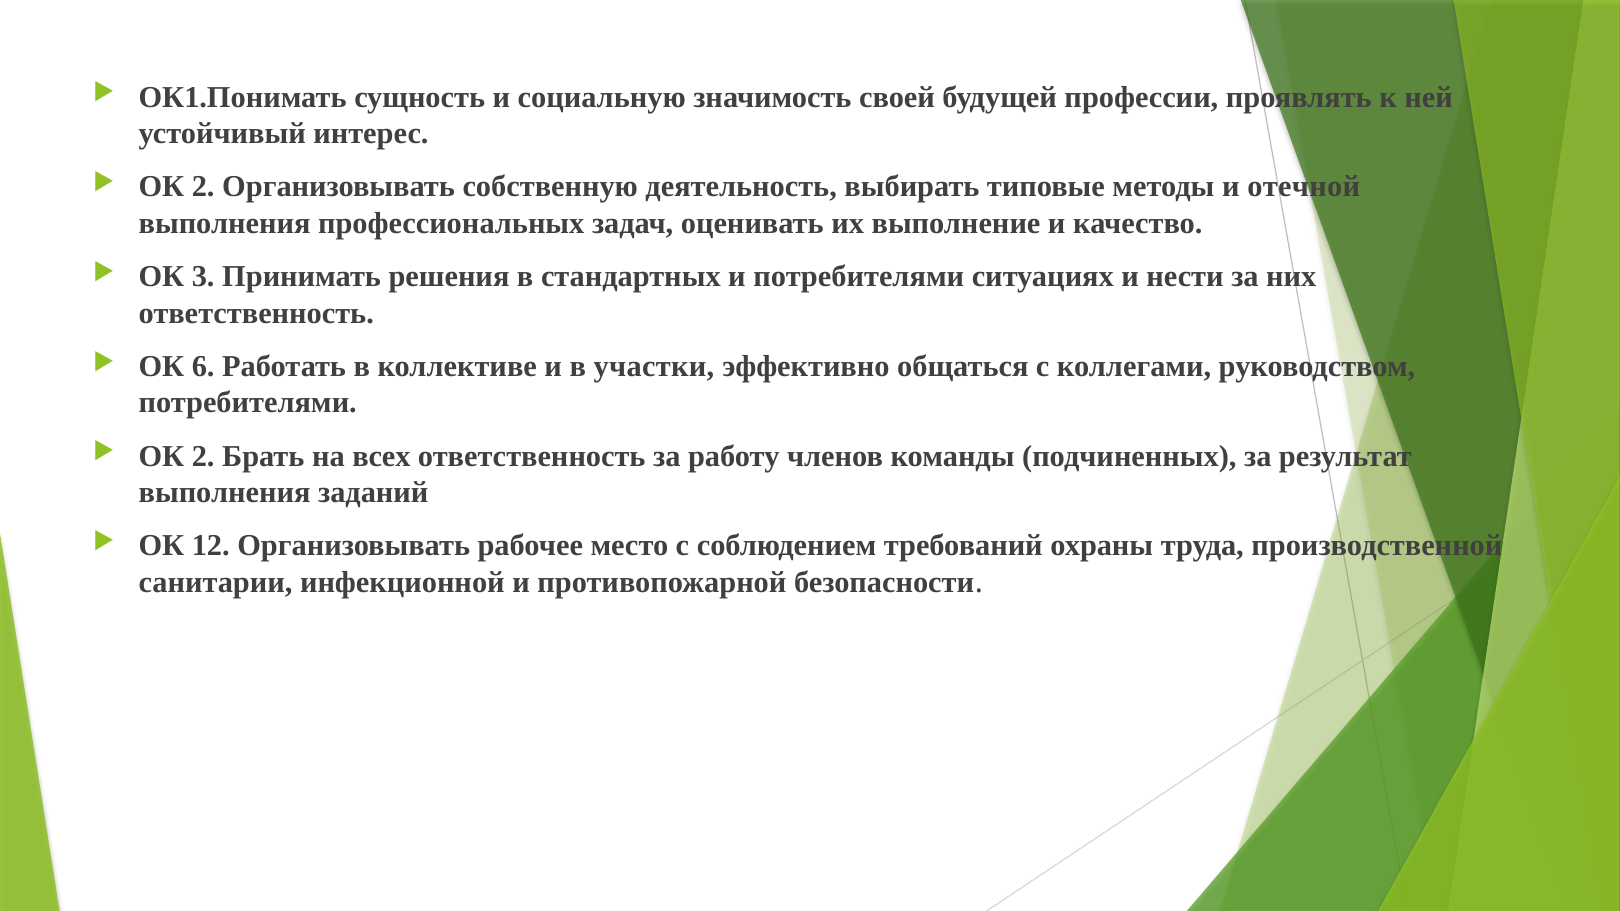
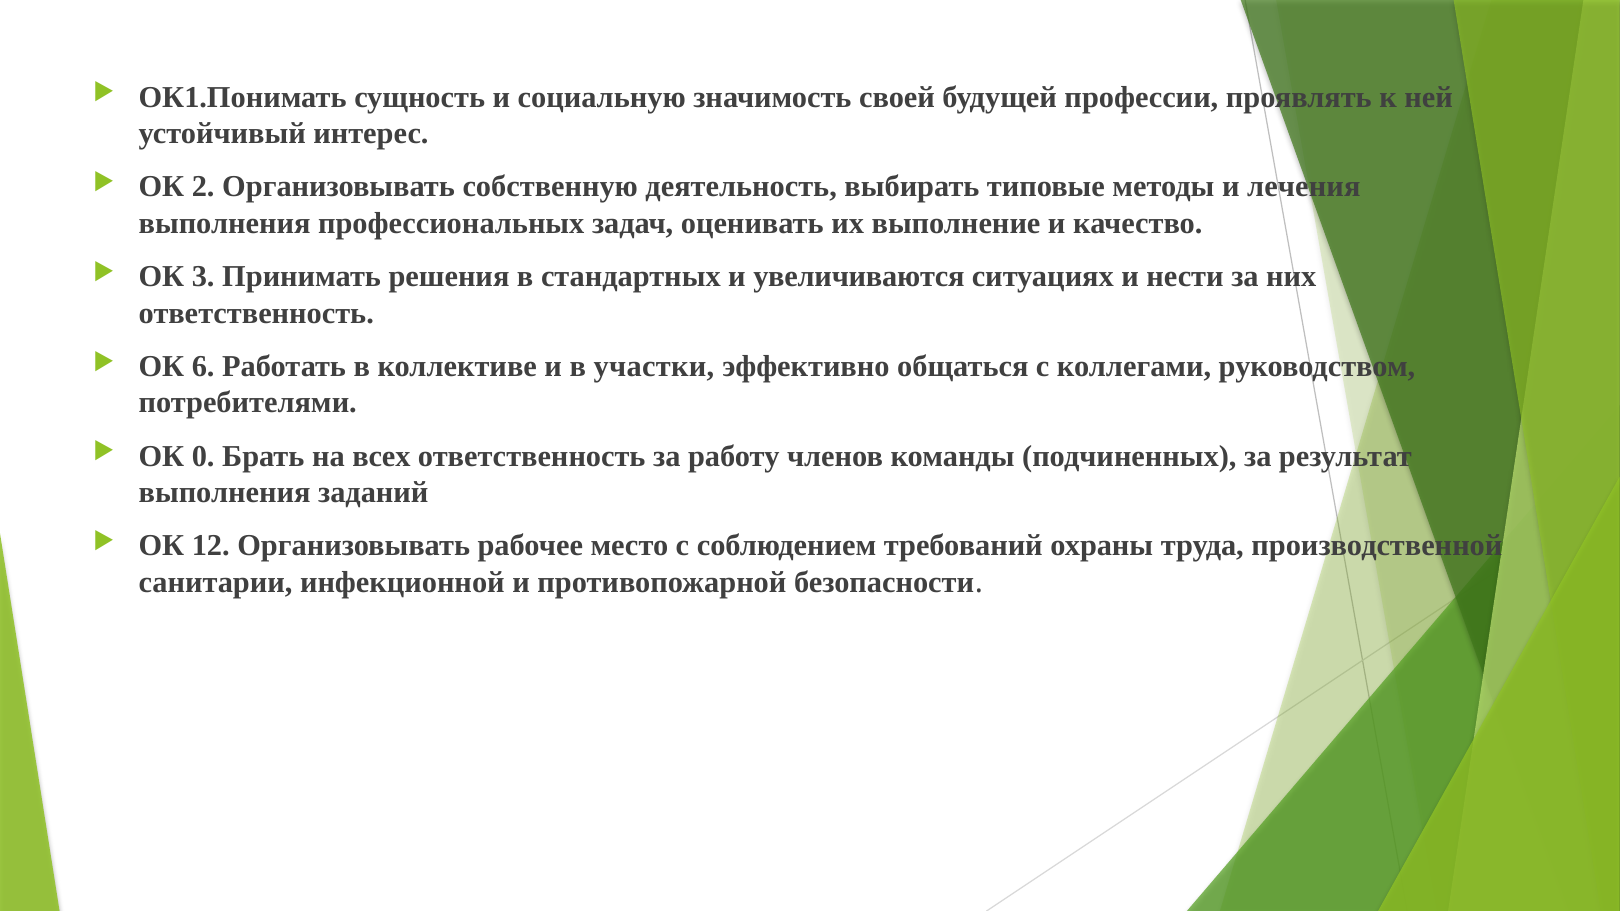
отечной: отечной -> лечения (1304, 187)
и потребителями: потребителями -> увеличиваются (859, 277)
2: 2 -> 0 (203, 456)
